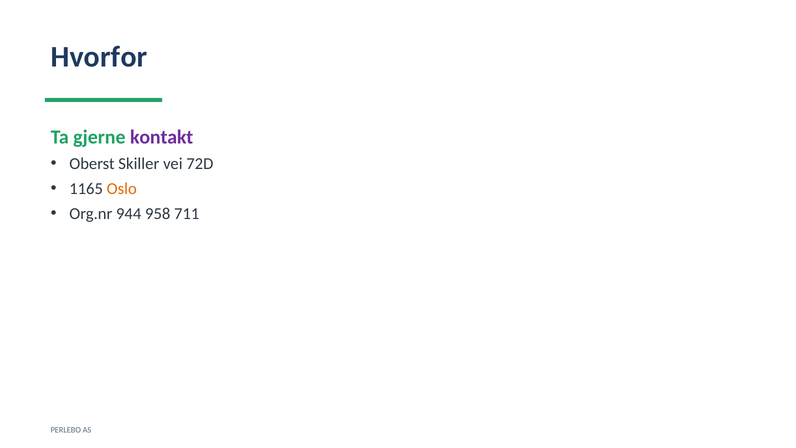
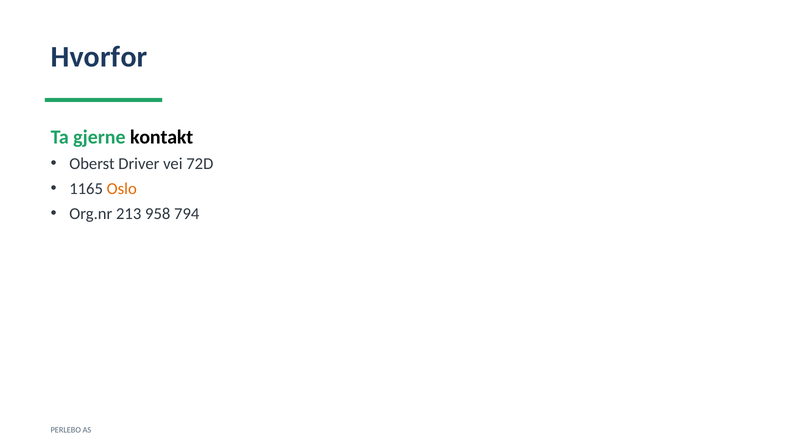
kontakt colour: purple -> black (162, 137)
Skiller: Skiller -> Driver (139, 164)
944: 944 -> 213 (129, 213)
711: 711 -> 794 (187, 213)
